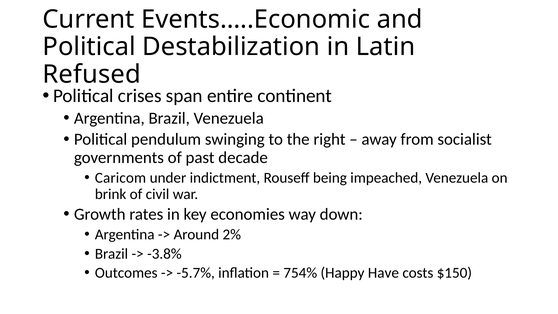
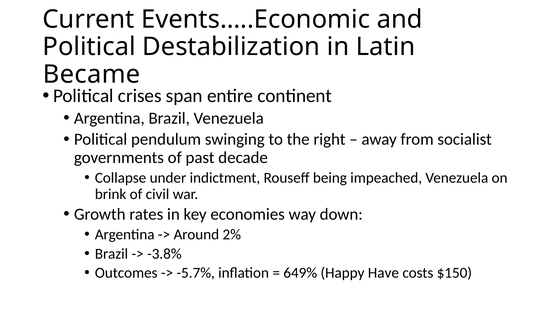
Refused: Refused -> Became (92, 74)
Caricom: Caricom -> Collapse (121, 178)
754%: 754% -> 649% (300, 273)
